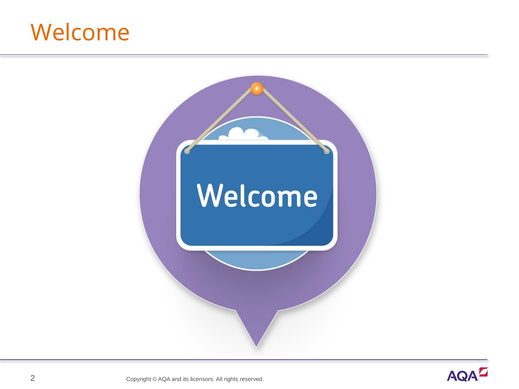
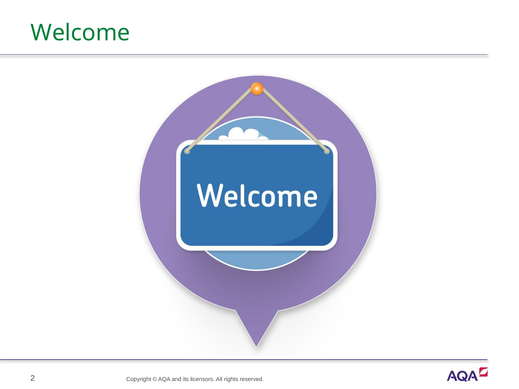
Welcome colour: orange -> green (80, 33)
